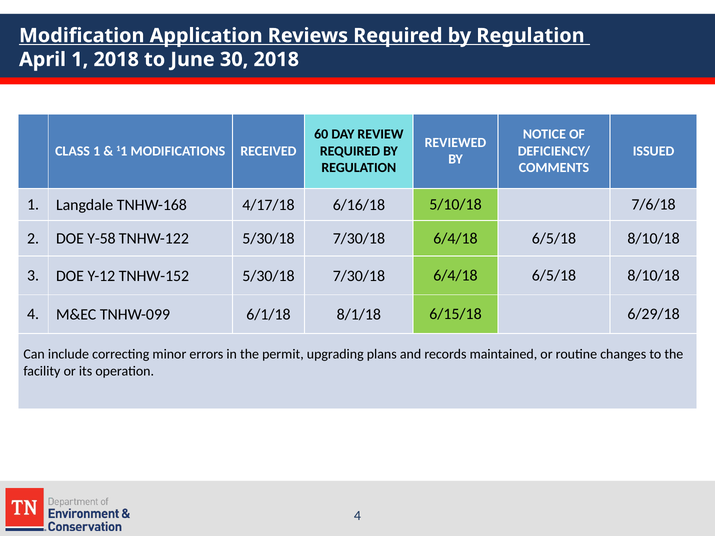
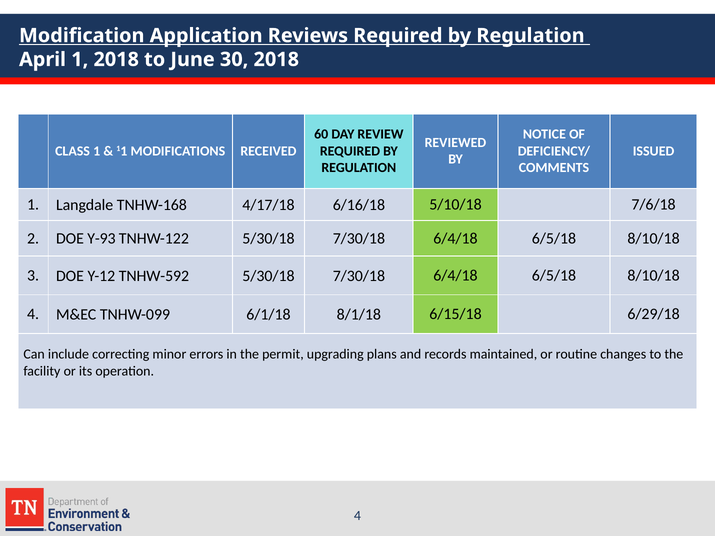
Y-58: Y-58 -> Y-93 (101, 239)
TNHW-152: TNHW-152 -> TNHW-592 (154, 276)
